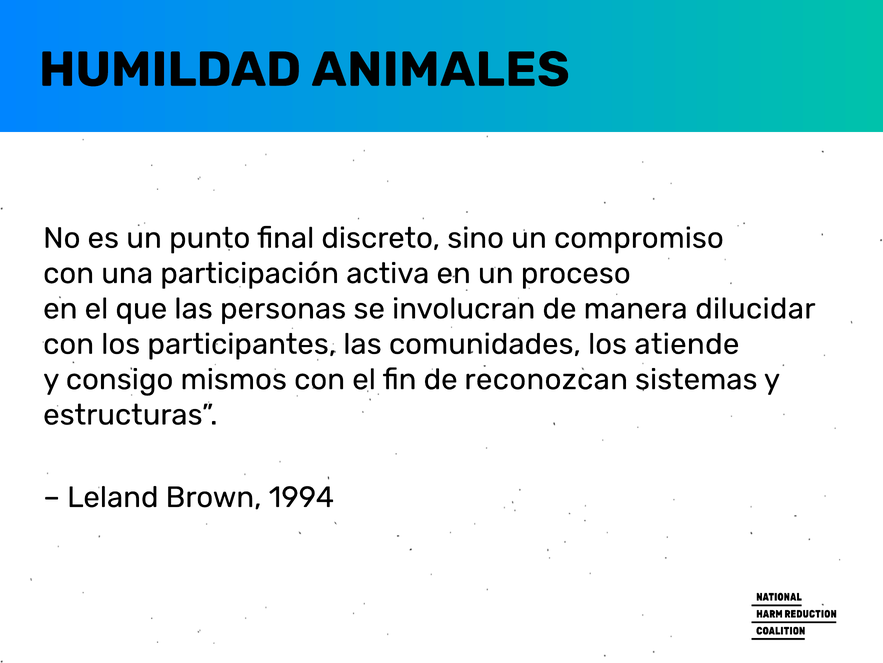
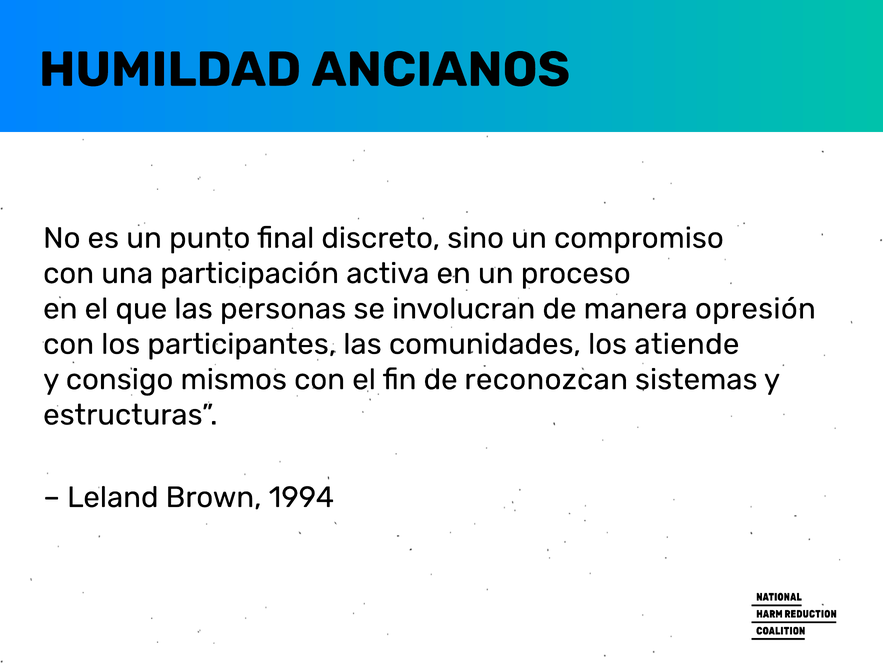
ANIMALES: ANIMALES -> ANCIANOS (441, 70)
dilucidar: dilucidar -> opresión (755, 308)
